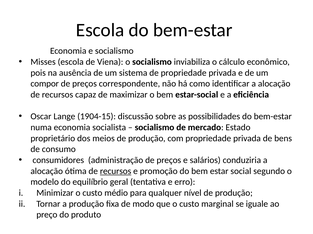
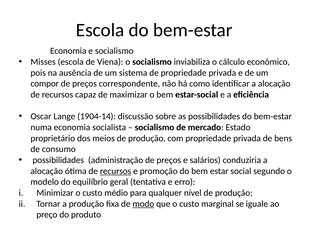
1904-15: 1904-15 -> 1904-14 (97, 117)
consumidores: consumidores -> possibilidades (58, 161)
modo underline: none -> present (143, 204)
